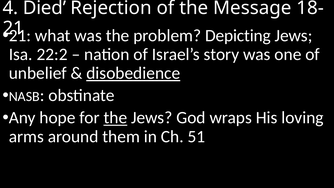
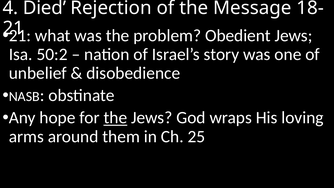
Depicting: Depicting -> Obedient (238, 36)
22:2: 22:2 -> 50:2 (52, 54)
disobedience underline: present -> none (133, 73)
51: 51 -> 25 (196, 136)
